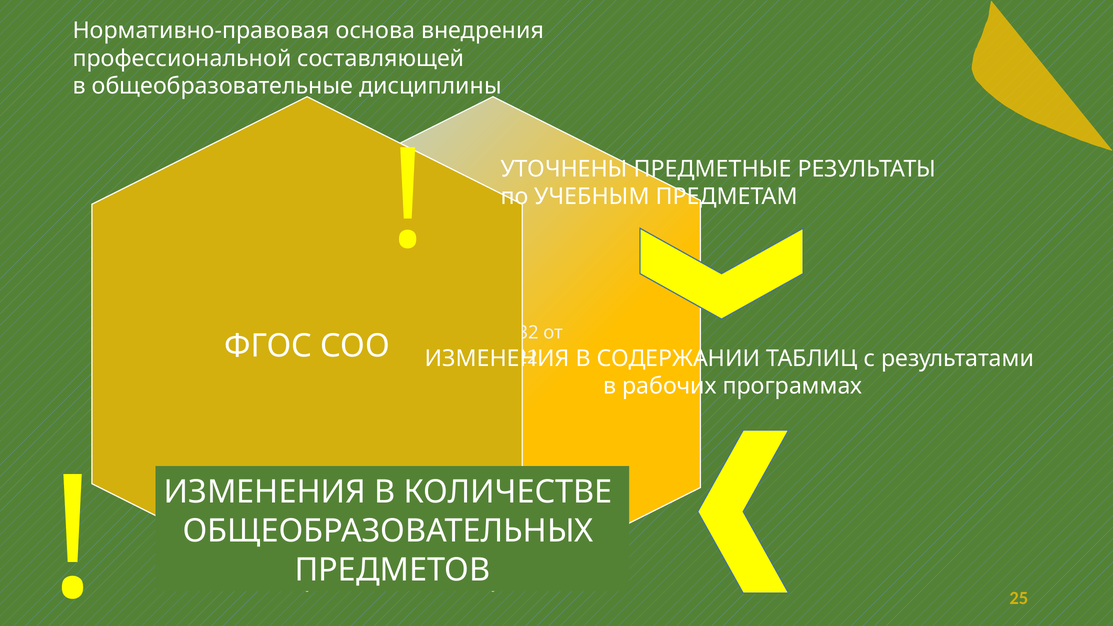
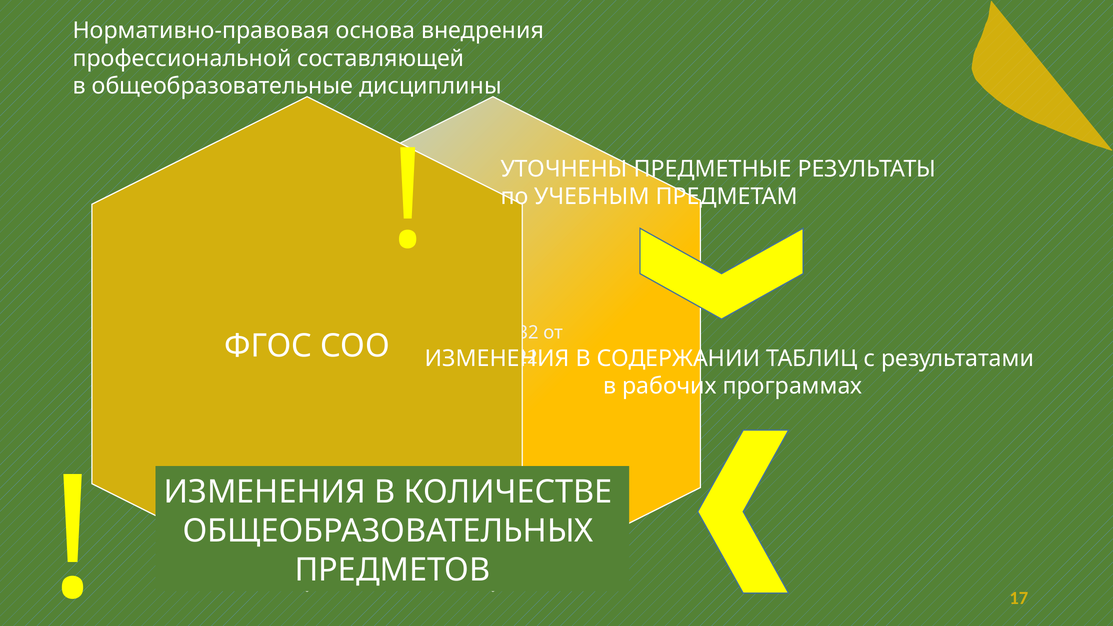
25: 25 -> 17 (1019, 598)
